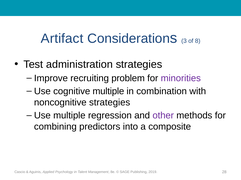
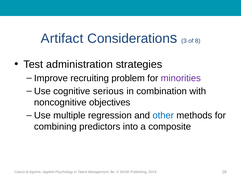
cognitive multiple: multiple -> serious (108, 92)
noncognitive strategies: strategies -> objectives (110, 103)
other colour: purple -> blue (163, 116)
